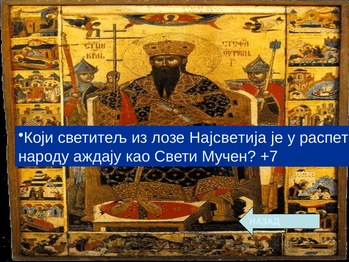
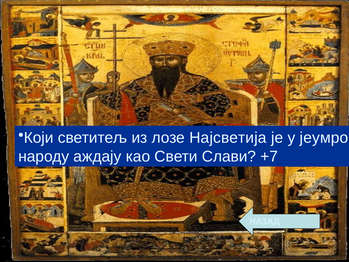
распет: распет -> јеумро (324, 138)
Мучен: Мучен -> Слави (229, 156)
